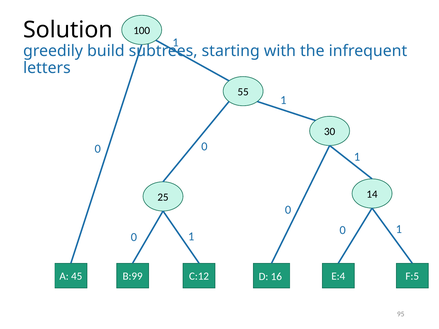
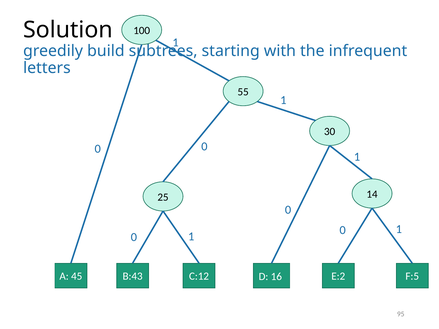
B:99: B:99 -> B:43 (133, 277)
E:4: E:4 -> E:2 (338, 277)
